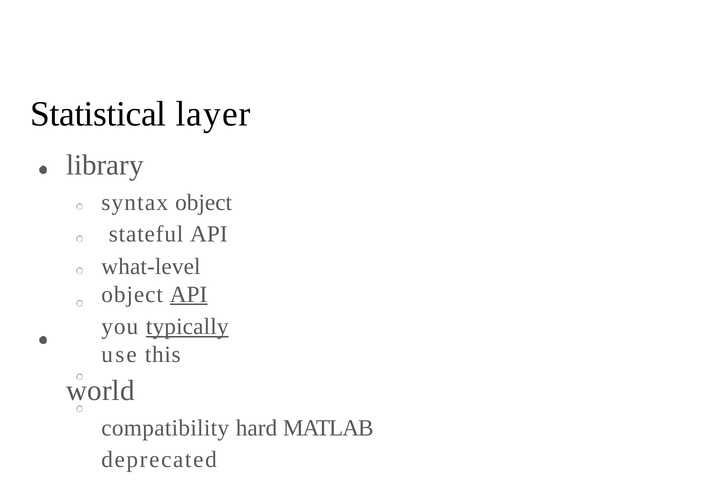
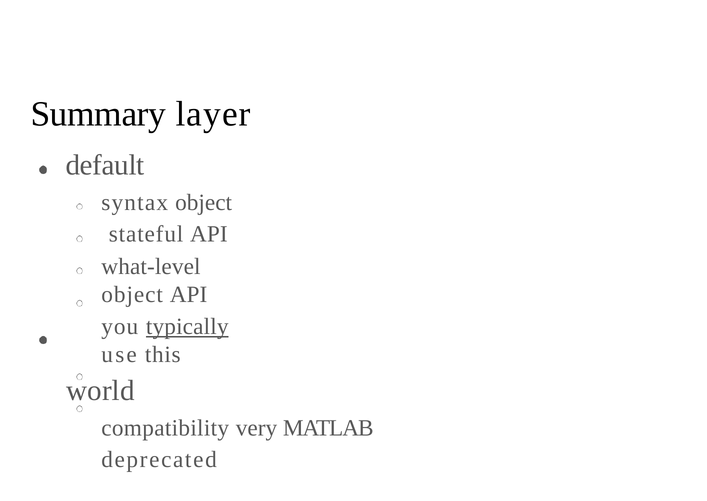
Statistical: Statistical -> Summary (98, 114)
library: library -> default (105, 165)
API underline: present -> none (189, 294)
hard: hard -> very (256, 427)
